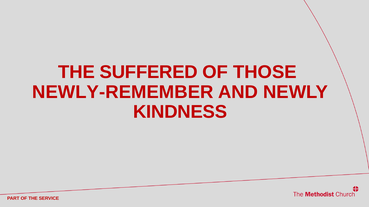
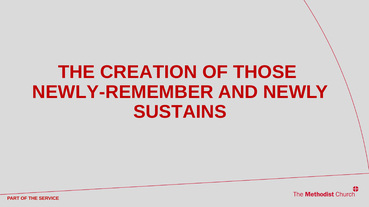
SUFFERED: SUFFERED -> CREATION (149, 72)
KINDNESS: KINDNESS -> SUSTAINS (180, 112)
